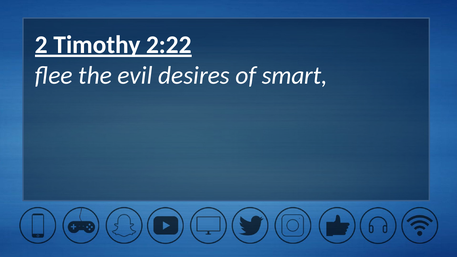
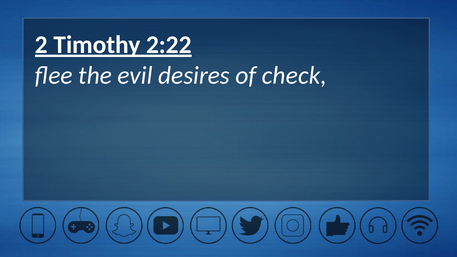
smart: smart -> check (294, 75)
